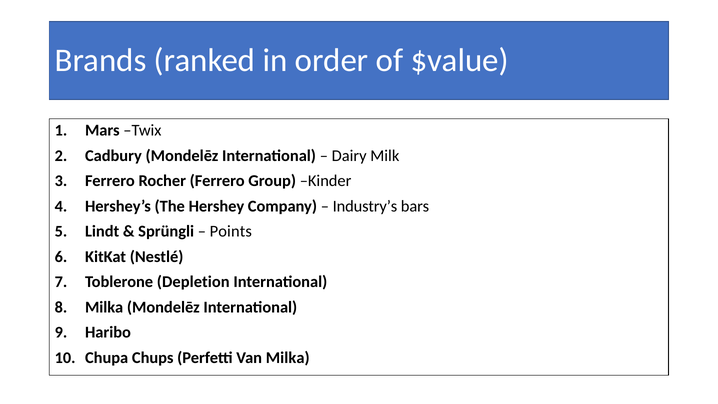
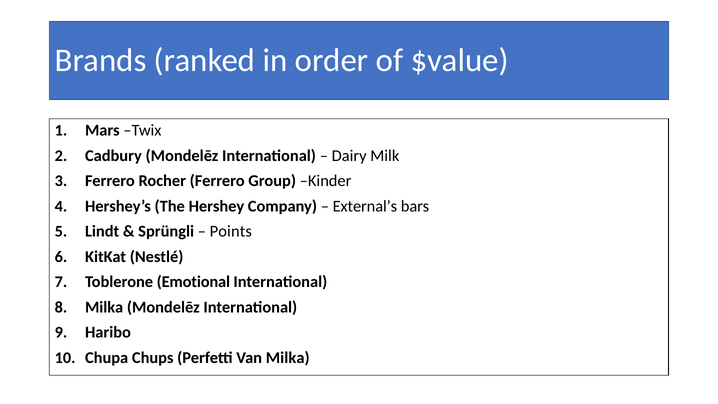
Industry’s: Industry’s -> External’s (365, 206)
Depletion: Depletion -> Emotional (193, 282)
